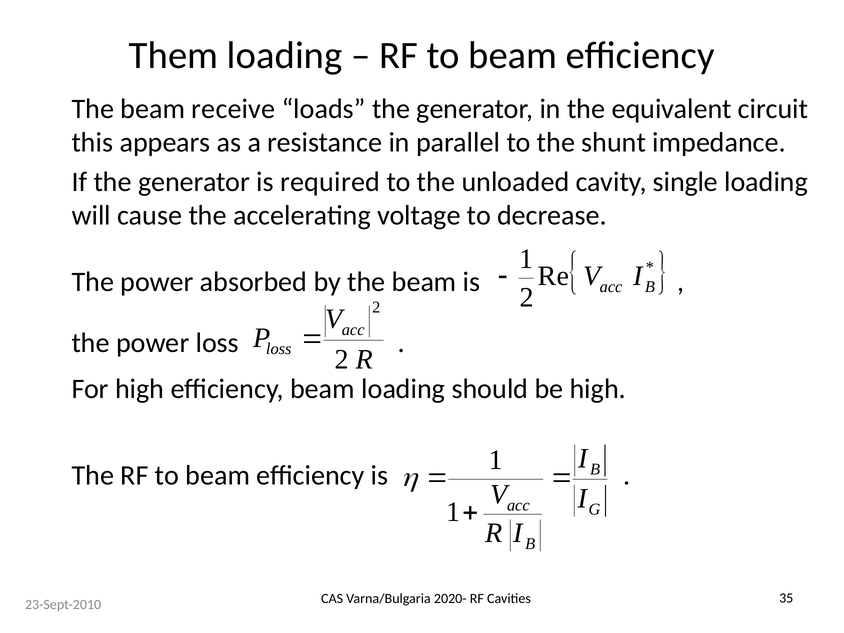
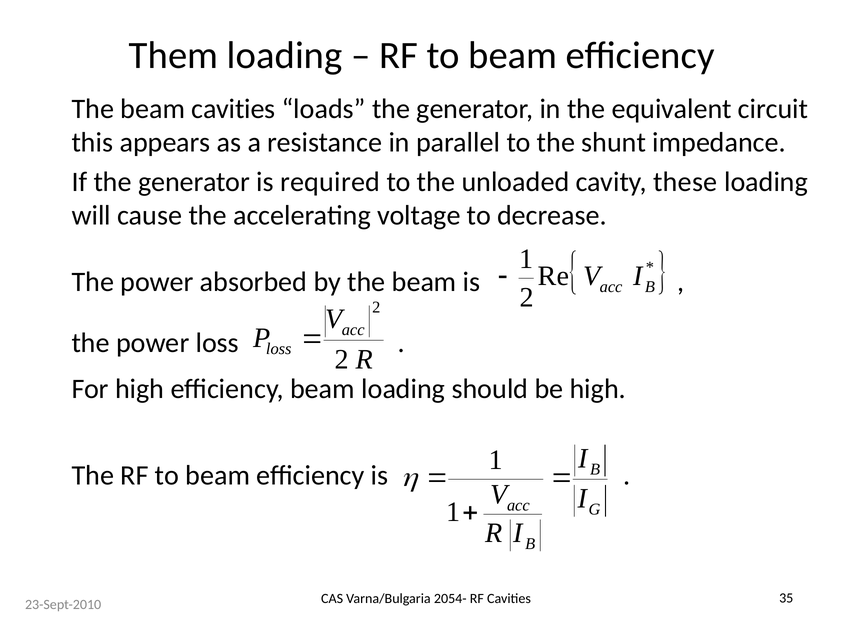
beam receive: receive -> cavities (233, 109)
single: single -> these (685, 182)
2020-: 2020- -> 2054- (450, 598)
